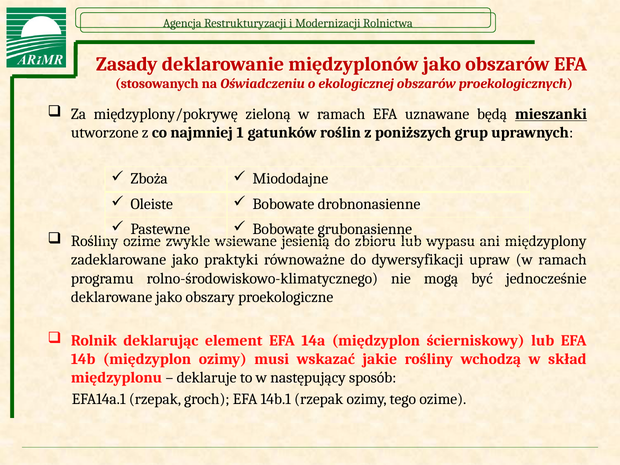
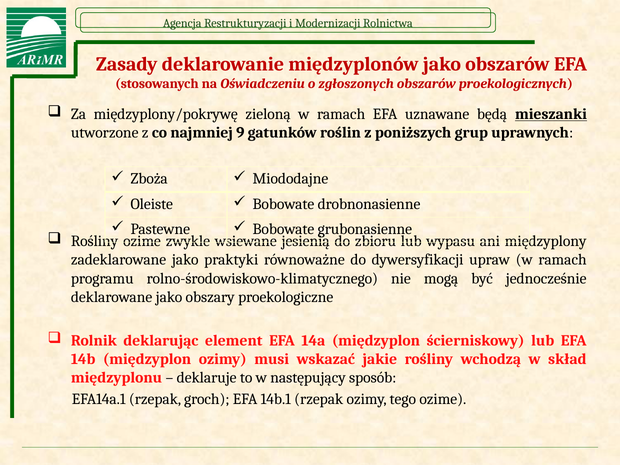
ekologicznej: ekologicznej -> zgłoszonych (356, 84)
1: 1 -> 9 (240, 133)
